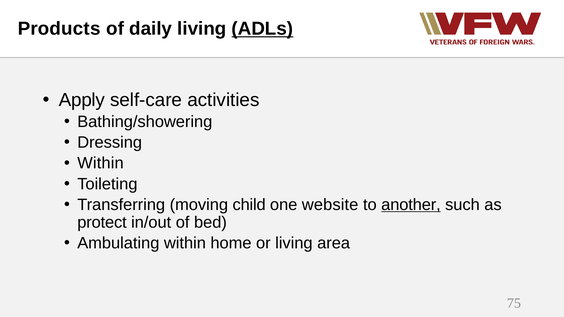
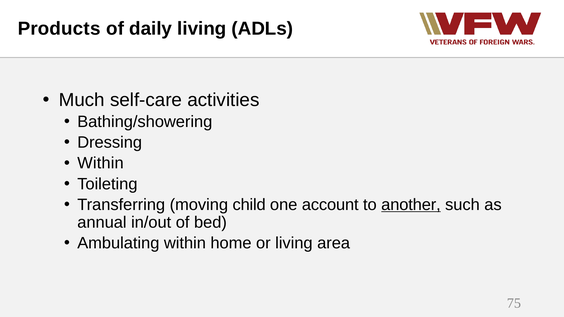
ADLs underline: present -> none (262, 29)
Apply: Apply -> Much (82, 100)
website: website -> account (330, 205)
protect: protect -> annual (102, 223)
